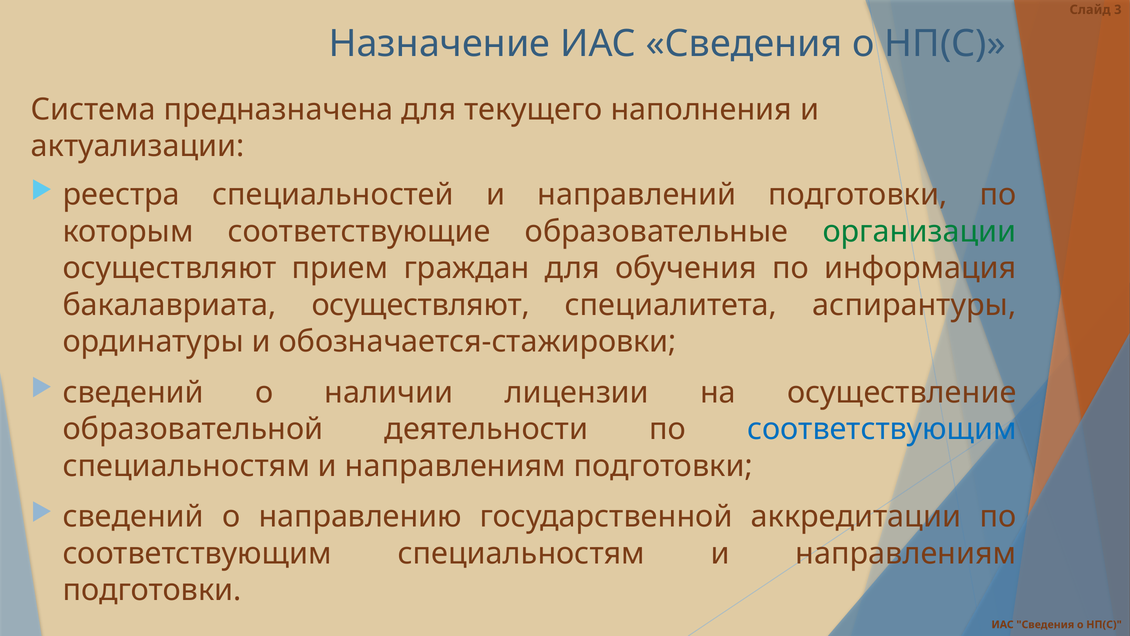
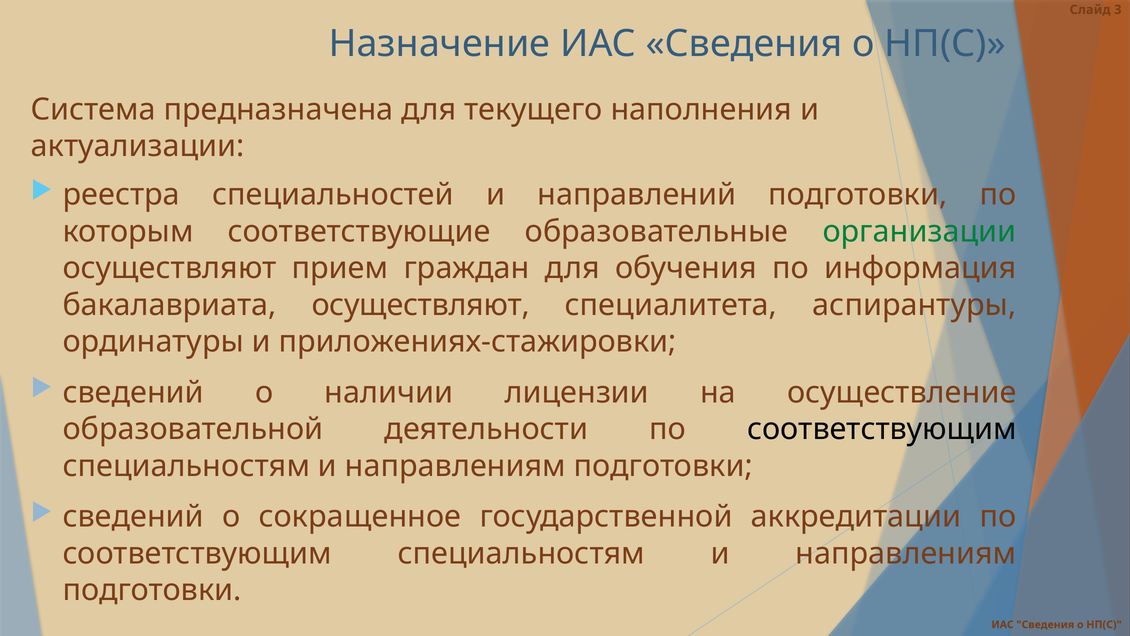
обозначается-стажировки: обозначается-стажировки -> приложениях-стажировки (478, 341)
соответствующим colour: blue -> black (882, 429)
направлению: направлению -> сокращенное (360, 517)
